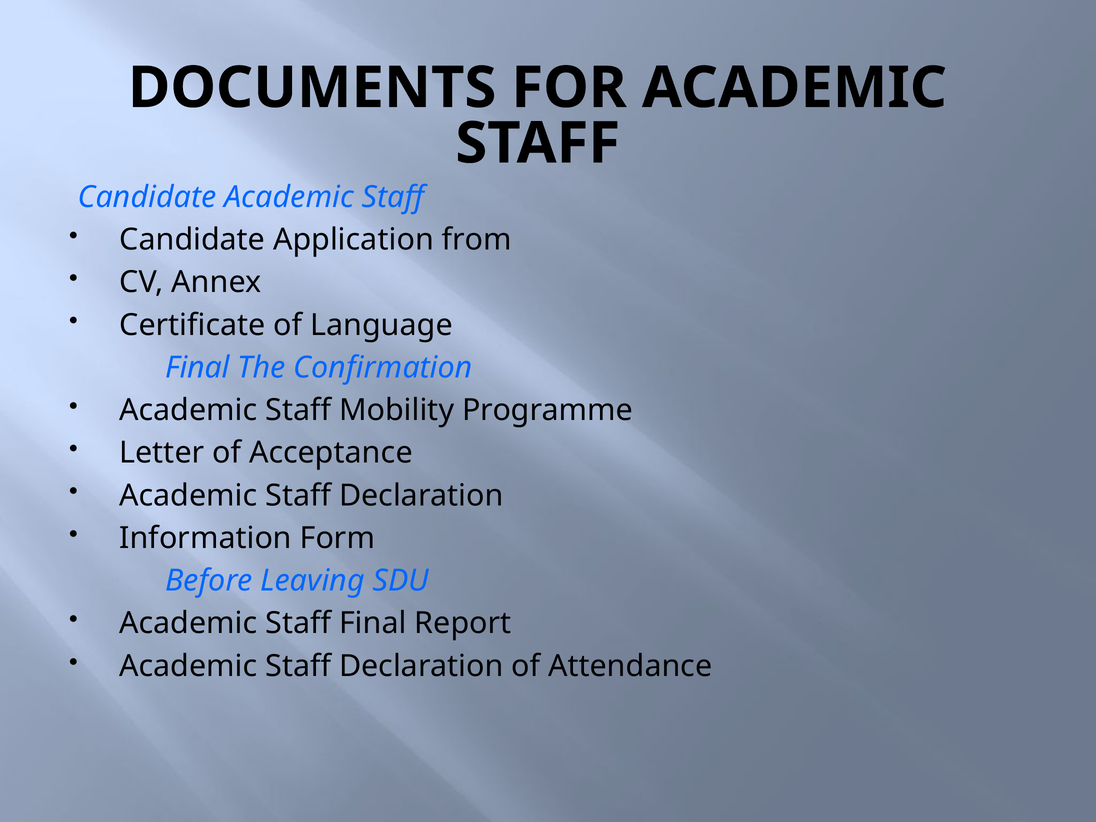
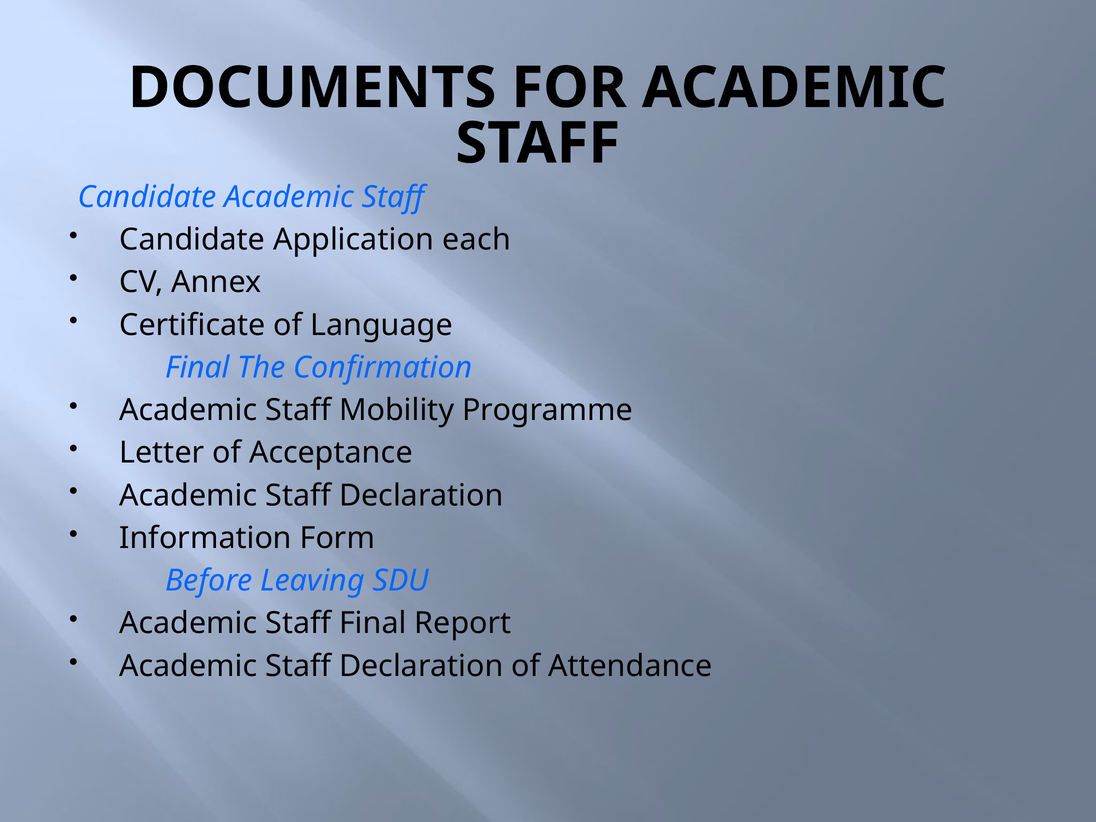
from: from -> each (477, 240)
